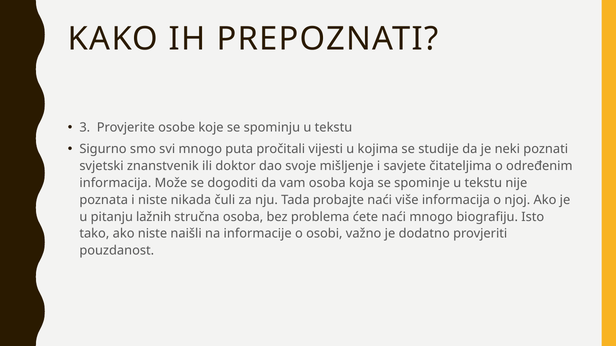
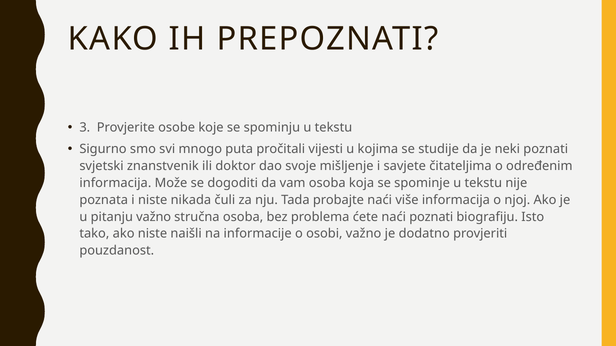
pitanju lažnih: lažnih -> važno (154, 217)
naći mnogo: mnogo -> poznati (431, 217)
